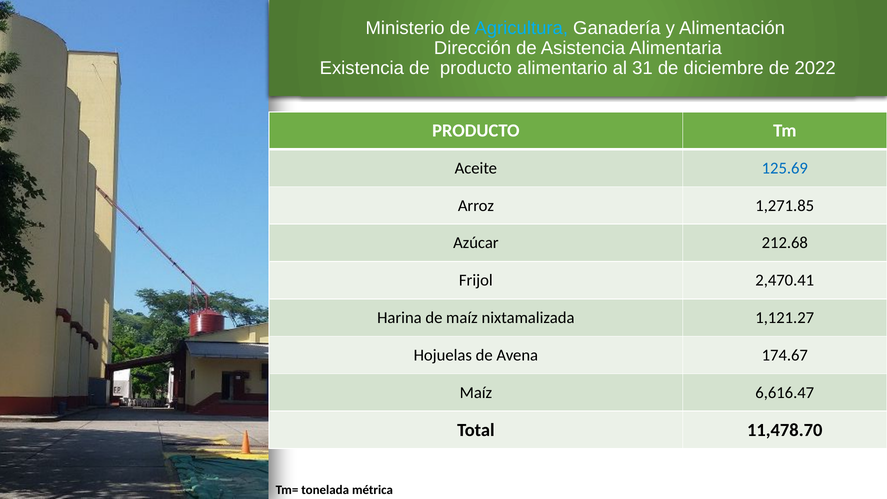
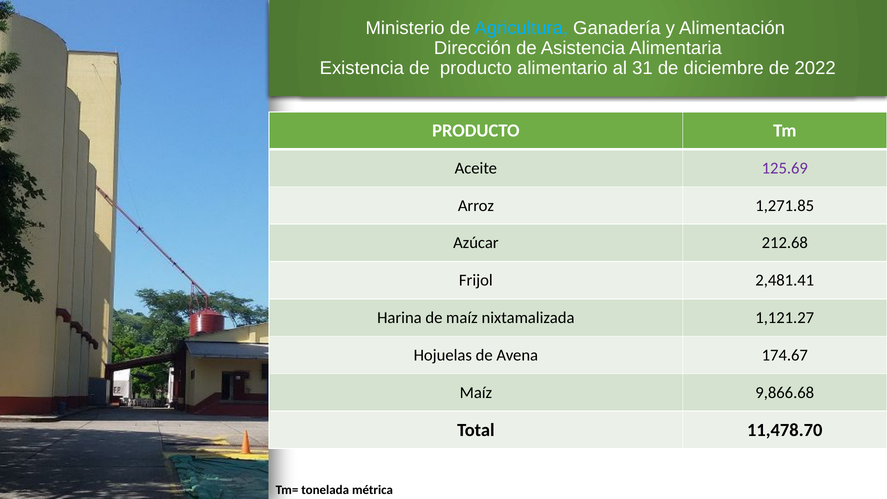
125.69 colour: blue -> purple (785, 168)
2,470.41: 2,470.41 -> 2,481.41 (785, 280)
6,616.47: 6,616.47 -> 9,866.68 (785, 393)
